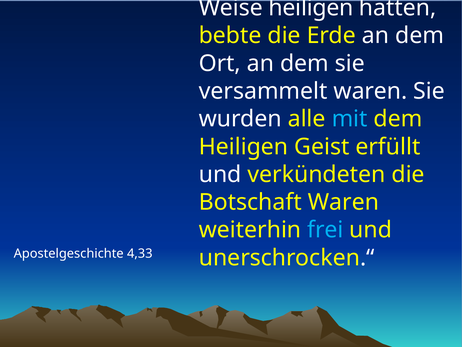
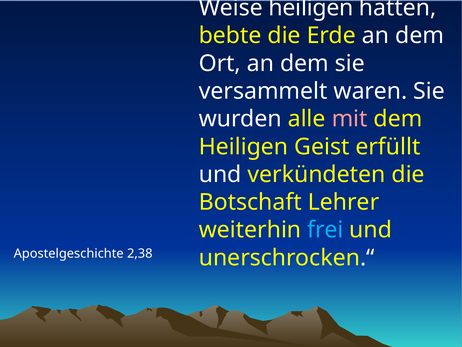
mit colour: light blue -> pink (350, 119)
Botschaft Waren: Waren -> Lehrer (343, 202)
4,33: 4,33 -> 2,38 (140, 253)
